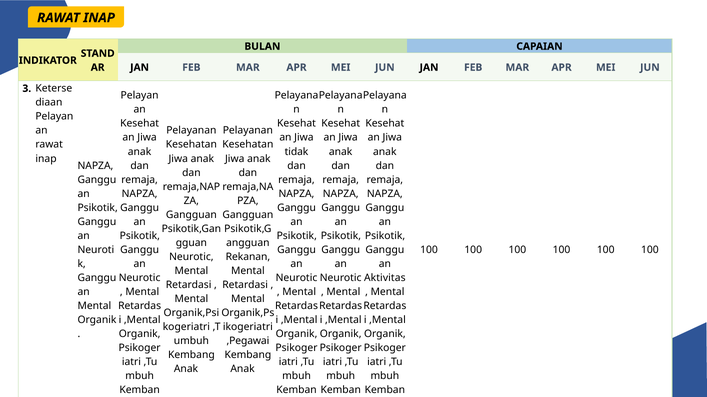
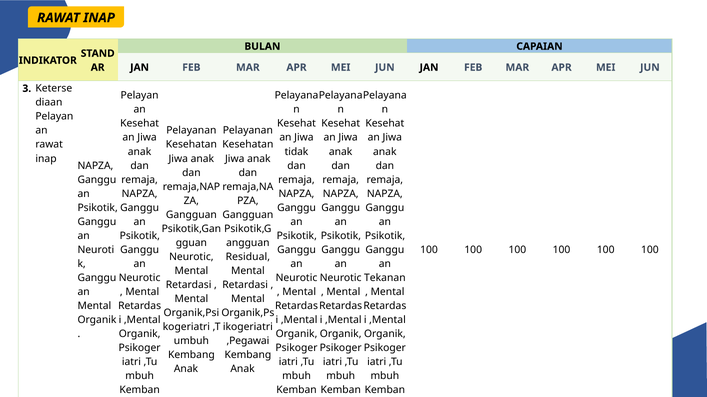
Rekanan: Rekanan -> Residual (248, 257)
Aktivitas: Aktivitas -> Tekanan (385, 278)
